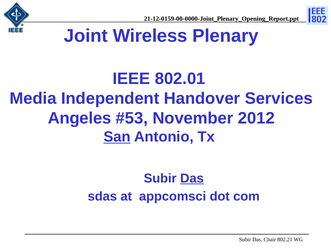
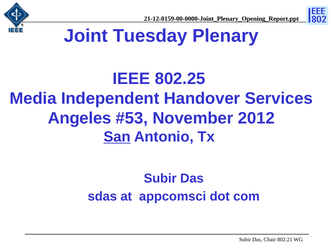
Wireless: Wireless -> Tuesday (150, 36)
802.01: 802.01 -> 802.25 (180, 79)
Das underline: present -> none (192, 179)
